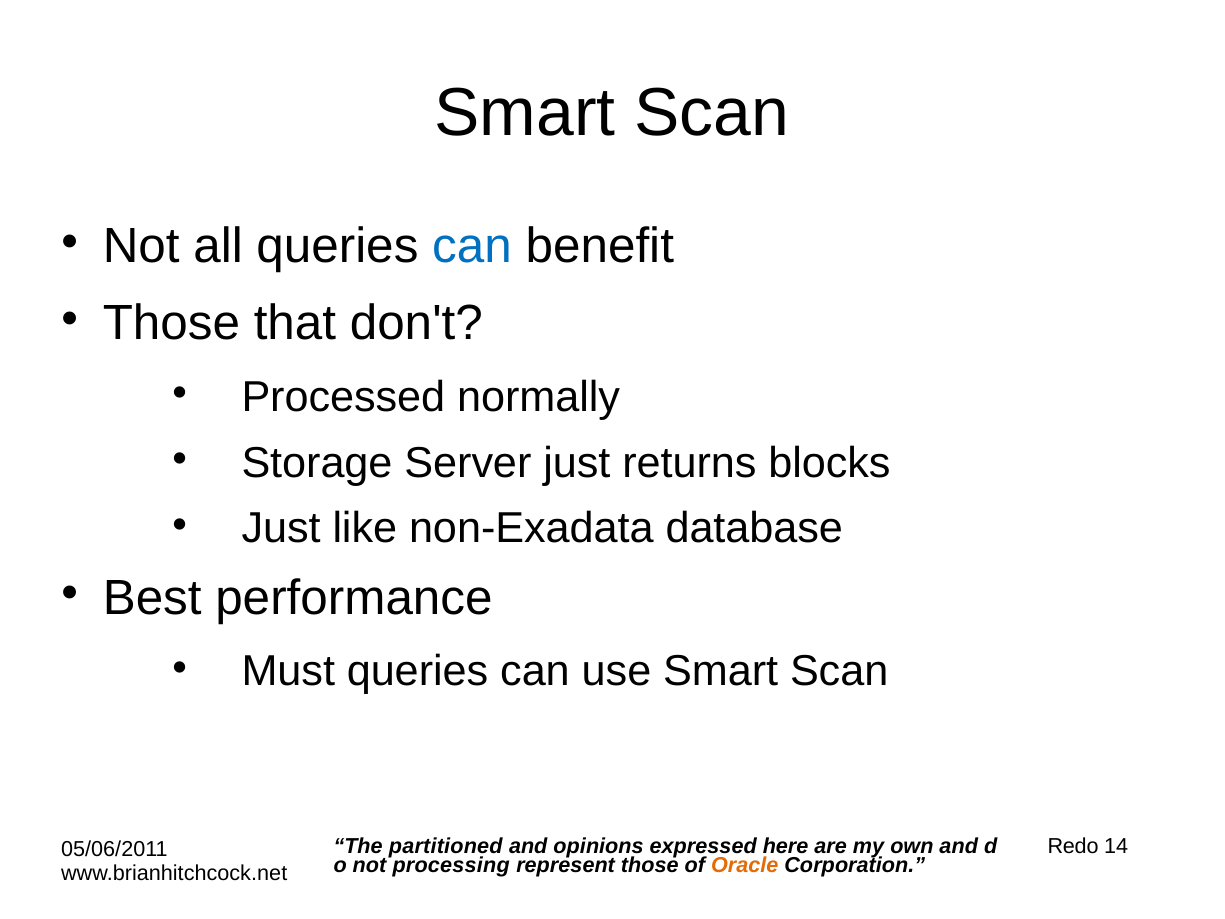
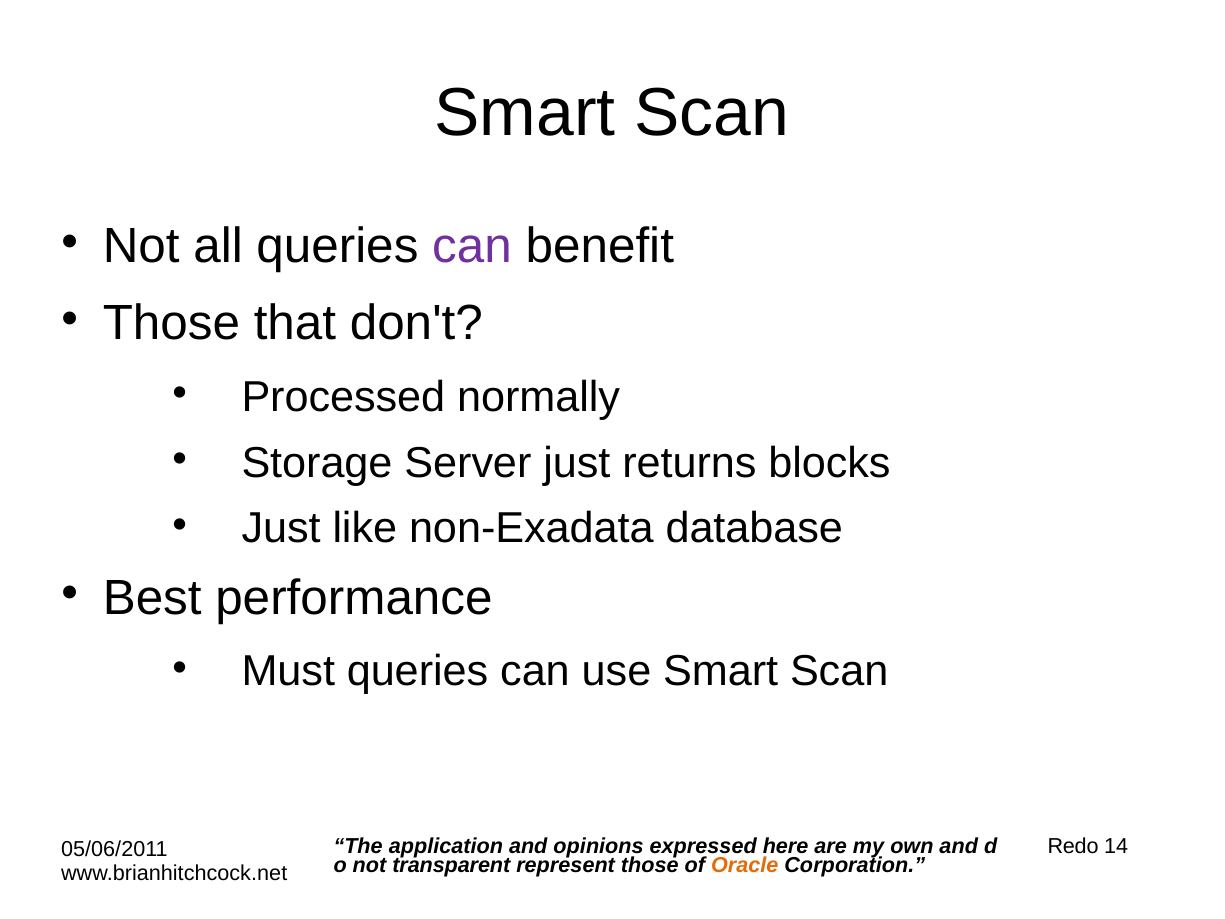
can colour: blue -> purple (472, 246)
partitioned: partitioned -> application (446, 846)
processing: processing -> transparent (451, 865)
